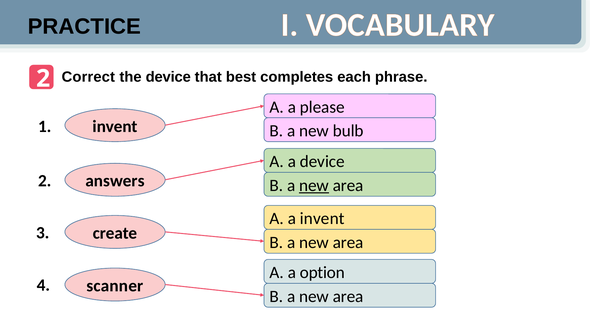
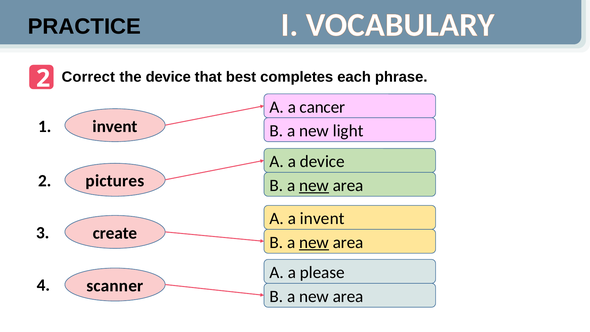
please: please -> cancer (322, 107)
bulb: bulb -> light (348, 131)
answers: answers -> pictures (115, 181)
new underline: none -> present (314, 242)
option: option -> please (322, 272)
